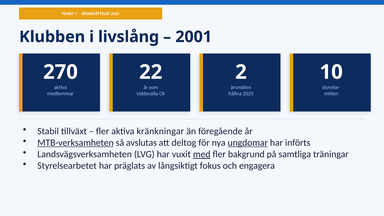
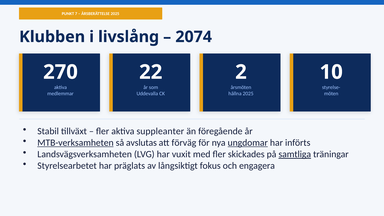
2001: 2001 -> 2074 (194, 37)
kränkningar: kränkningar -> suppleanter (160, 131)
deltog: deltog -> förväg (184, 143)
med underline: present -> none (202, 154)
bakgrund: bakgrund -> skickades (246, 154)
samtliga underline: none -> present (295, 154)
